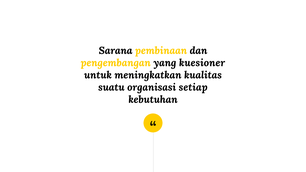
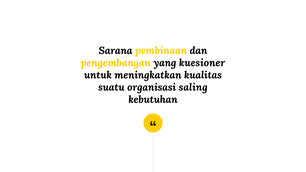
setiap: setiap -> saling (193, 87)
